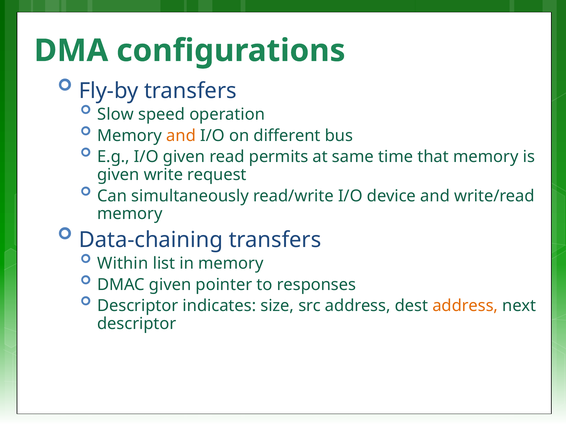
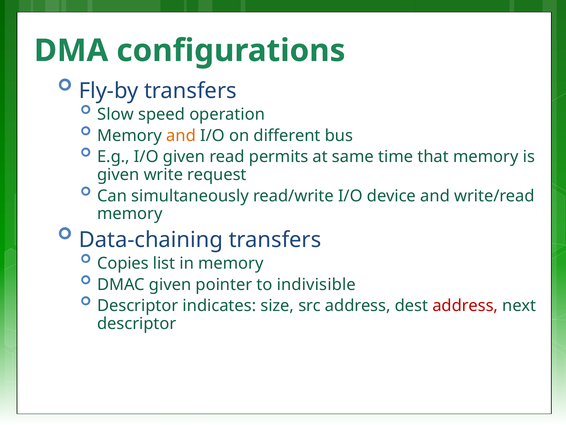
Within: Within -> Copies (123, 263)
responses: responses -> indivisible (316, 284)
address colour: orange -> red (465, 305)
